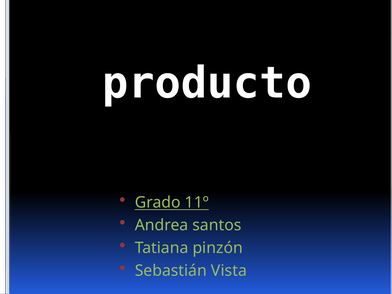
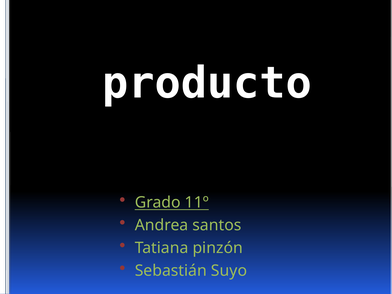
Vista: Vista -> Suyo (229, 271)
